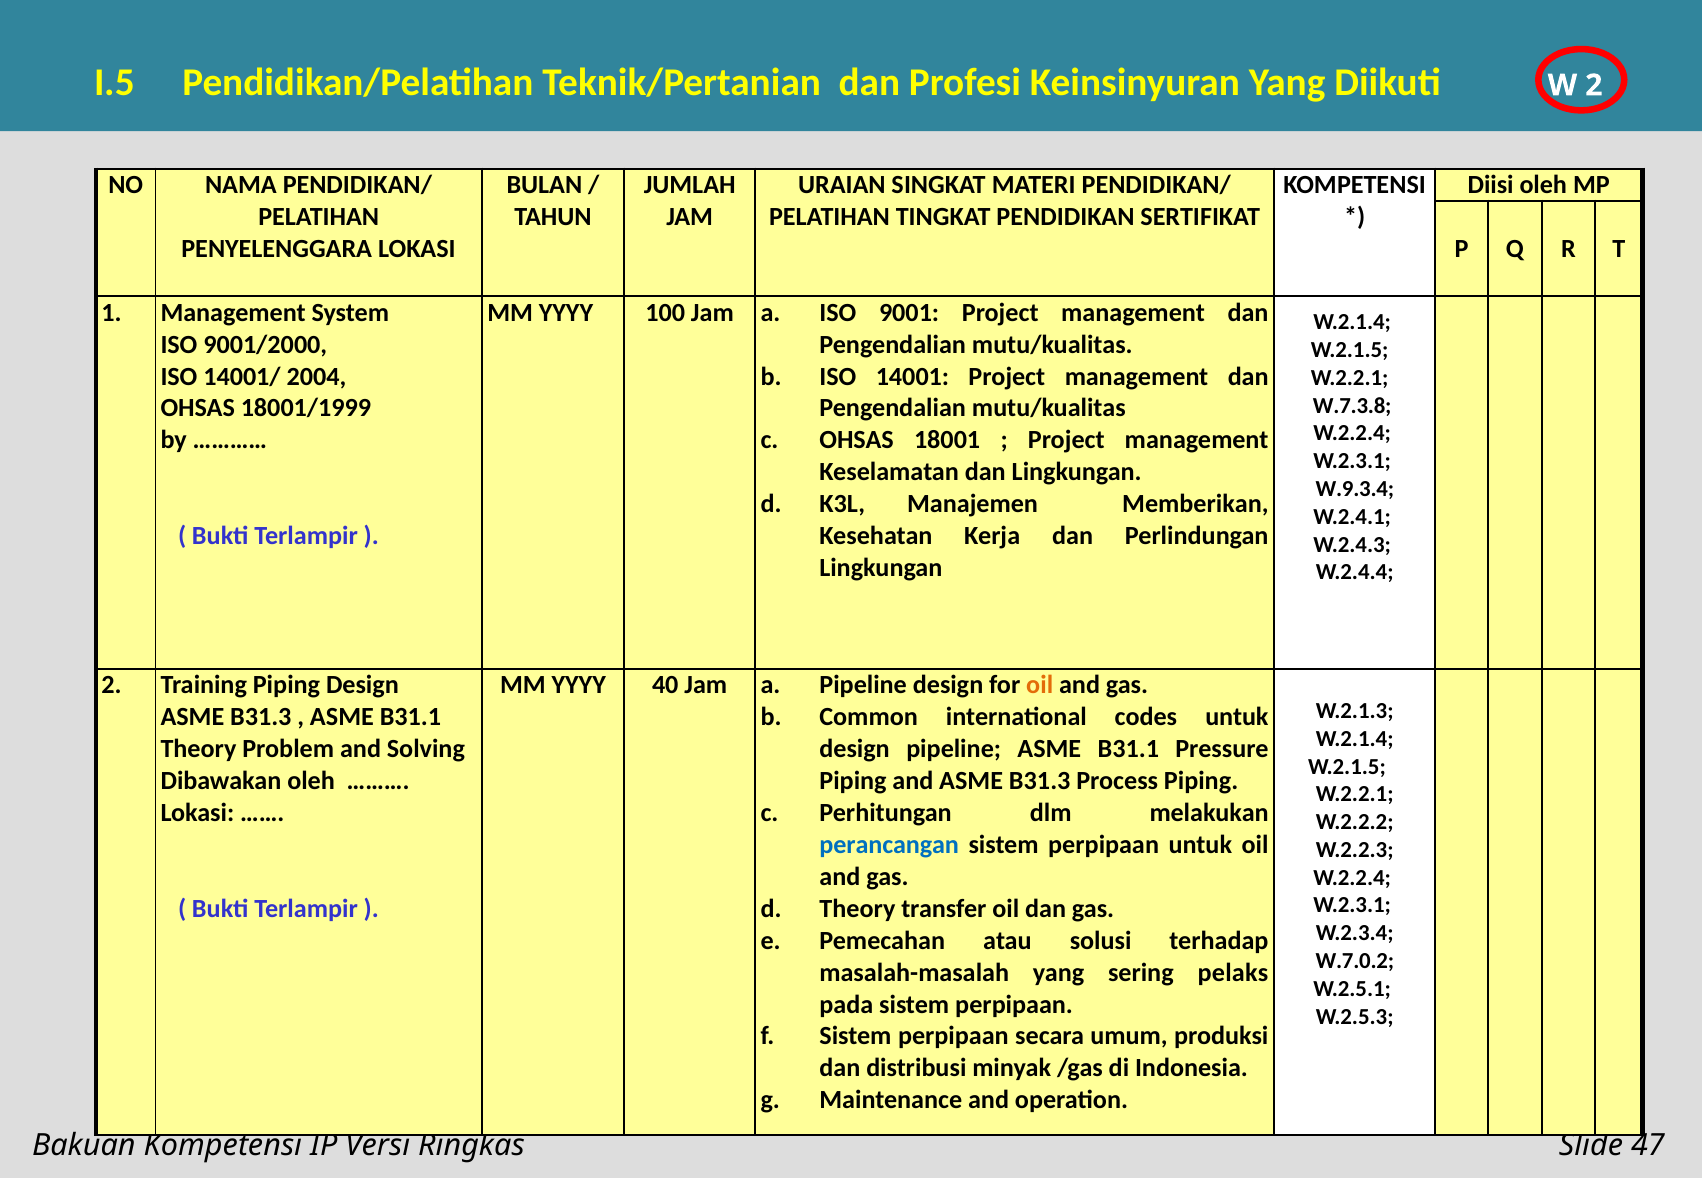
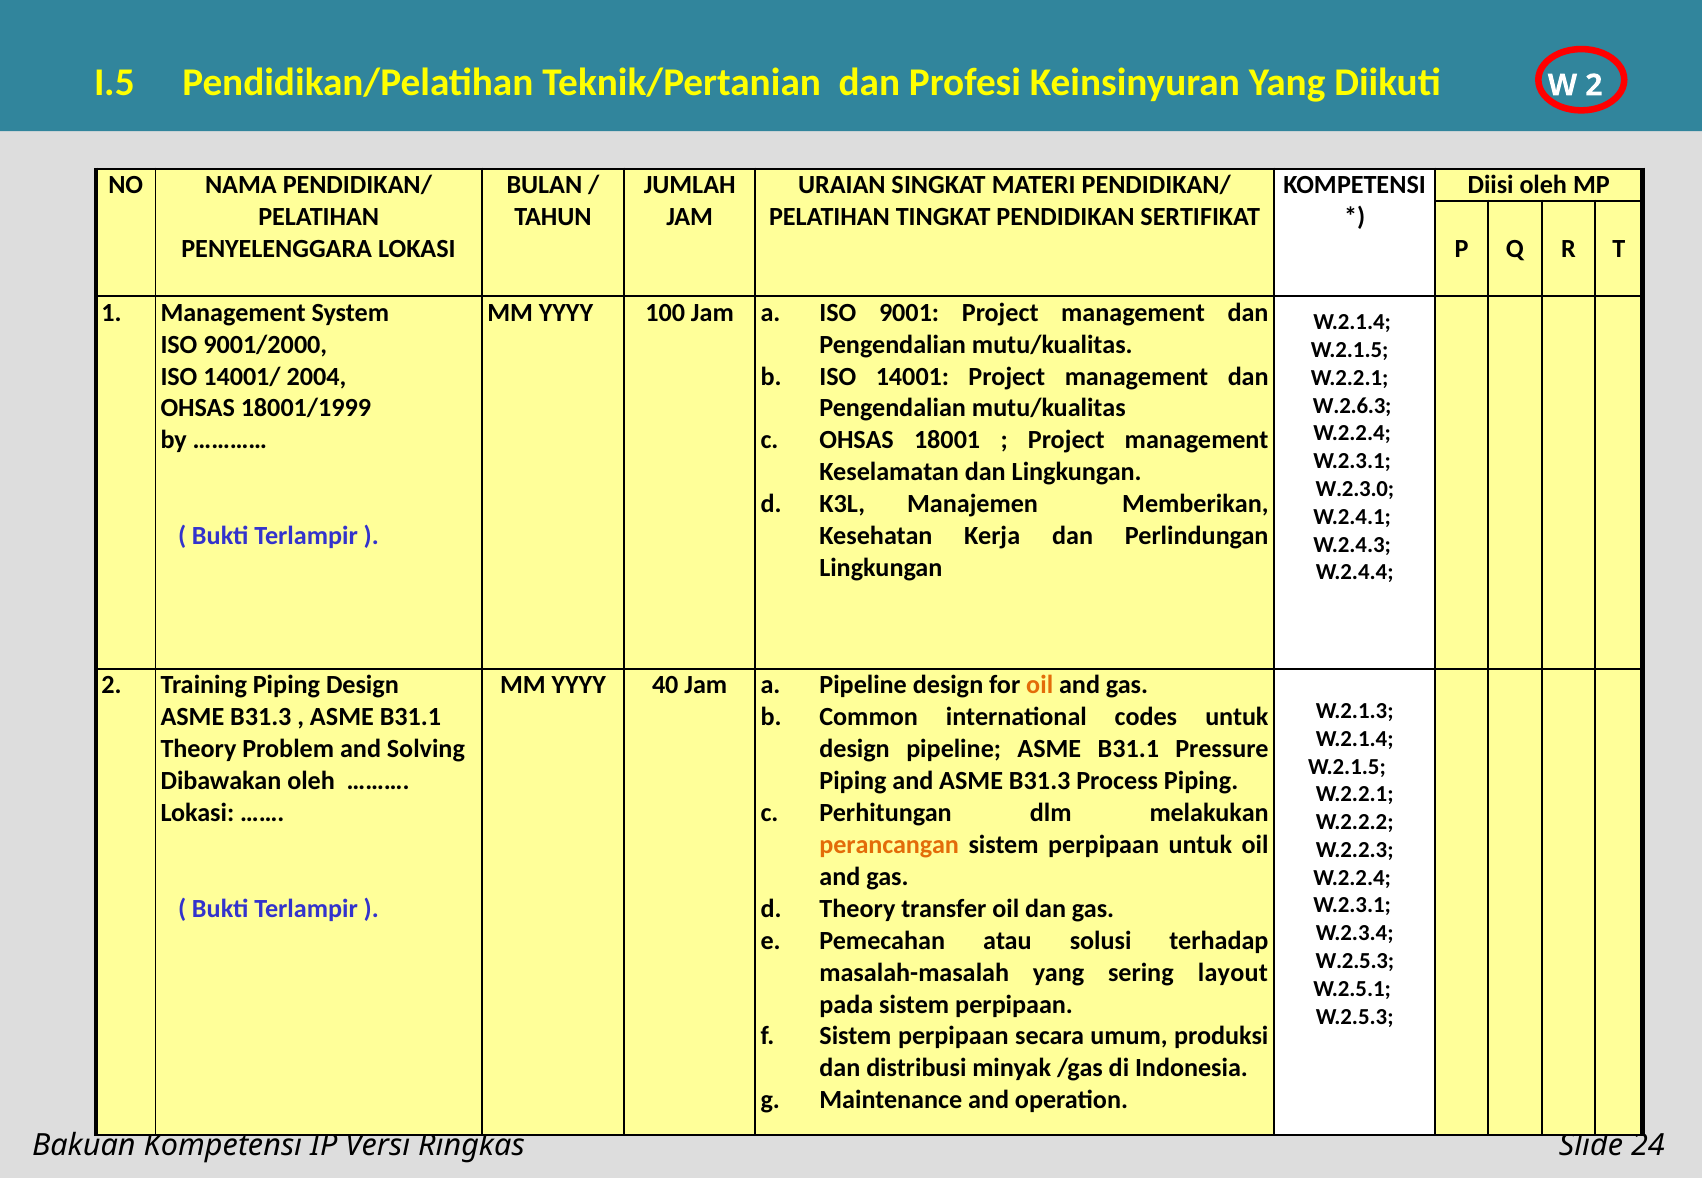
W.7.3.8: W.7.3.8 -> W.2.6.3 (1352, 406)
W.9.3.4: W.9.3.4 -> W.2.3.0 (1355, 489)
perancangan colour: blue -> orange (889, 845)
W.7.0.2: W.7.0.2 -> W.2.5.3 (1355, 961)
pelaks: pelaks -> layout (1233, 973)
47: 47 -> 24 (1648, 1145)
